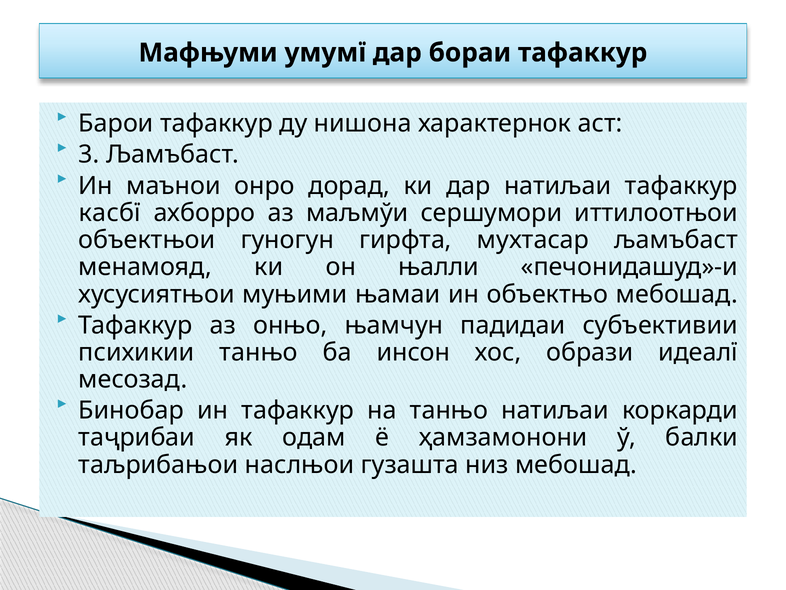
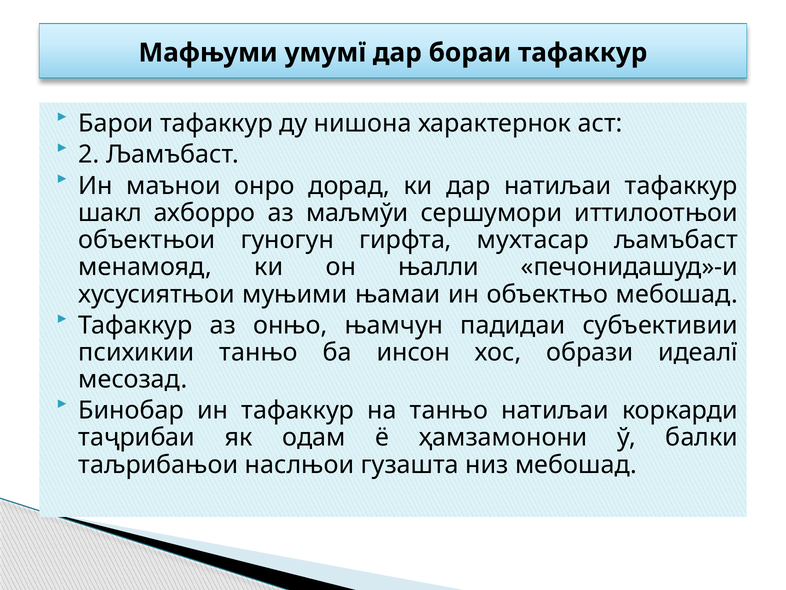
3: 3 -> 2 (89, 155)
касбї: касбї -> шакл (110, 213)
